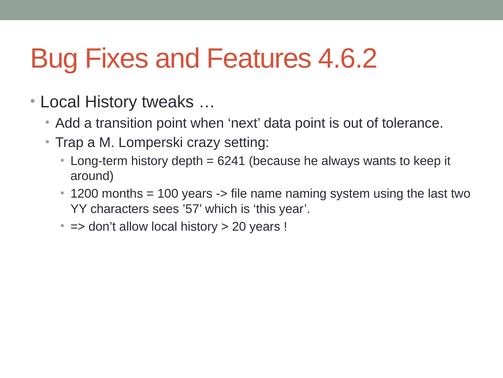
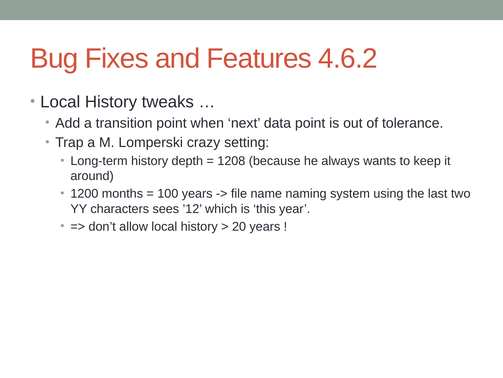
6241: 6241 -> 1208 (231, 161)
’57: ’57 -> ’12 (192, 209)
